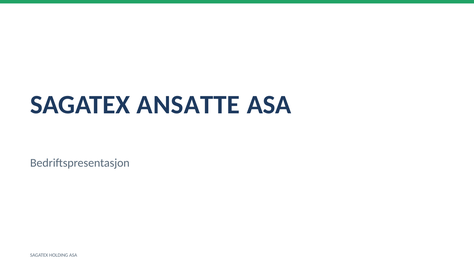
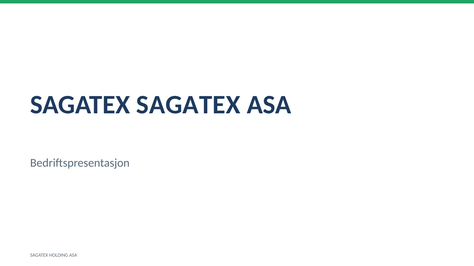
SAGATEX ANSATTE: ANSATTE -> SAGATEX (188, 105)
